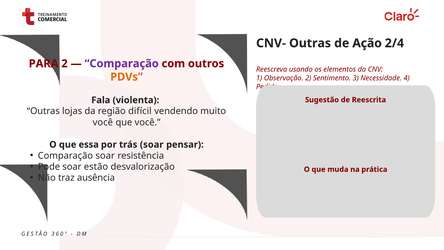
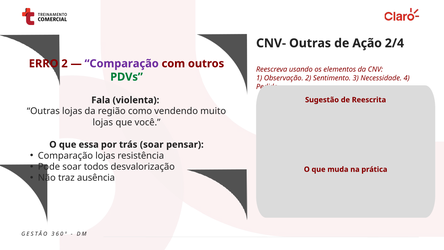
PARA: PARA -> ERRO (44, 64)
PDVs colour: orange -> green (127, 77)
difícil: difícil -> como (140, 111)
você: você -> lojas (103, 122)
Comparação soar: soar -> lojas (105, 156)
estão: estão -> todos (96, 167)
